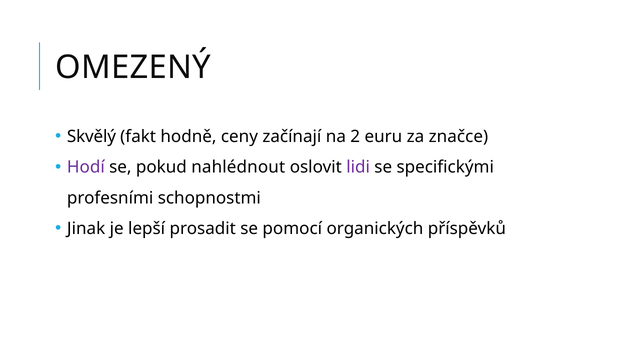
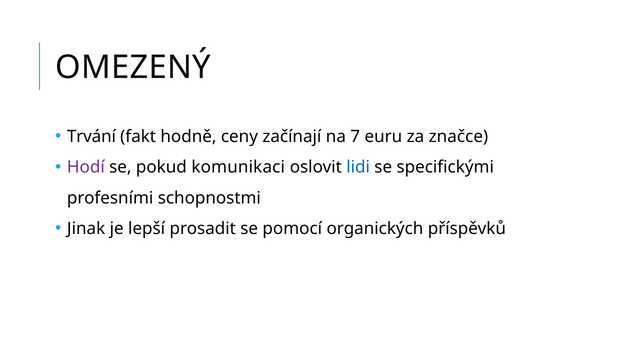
Skvělý: Skvělý -> Trvání (91, 137)
2: 2 -> 7 (355, 137)
nahlédnout: nahlédnout -> komunikaci (238, 167)
lidi colour: purple -> blue (358, 167)
